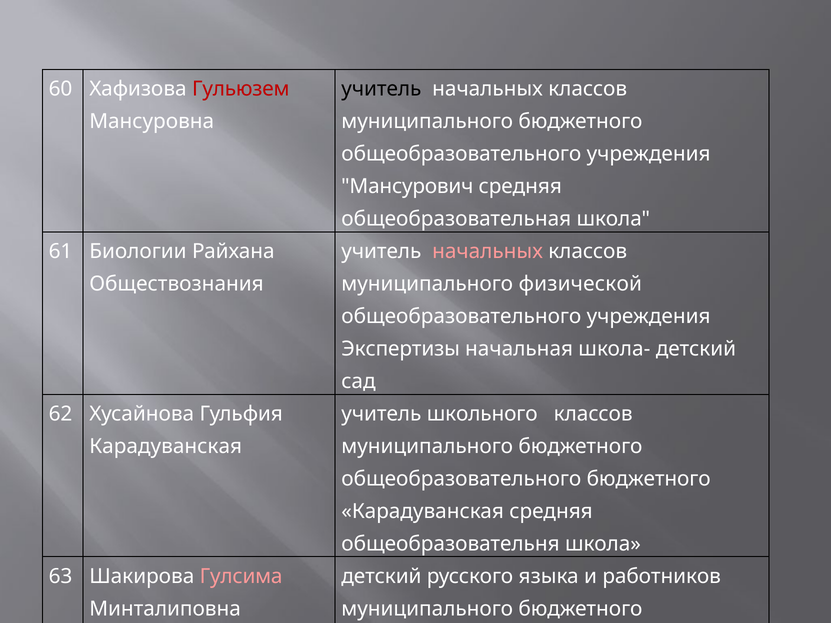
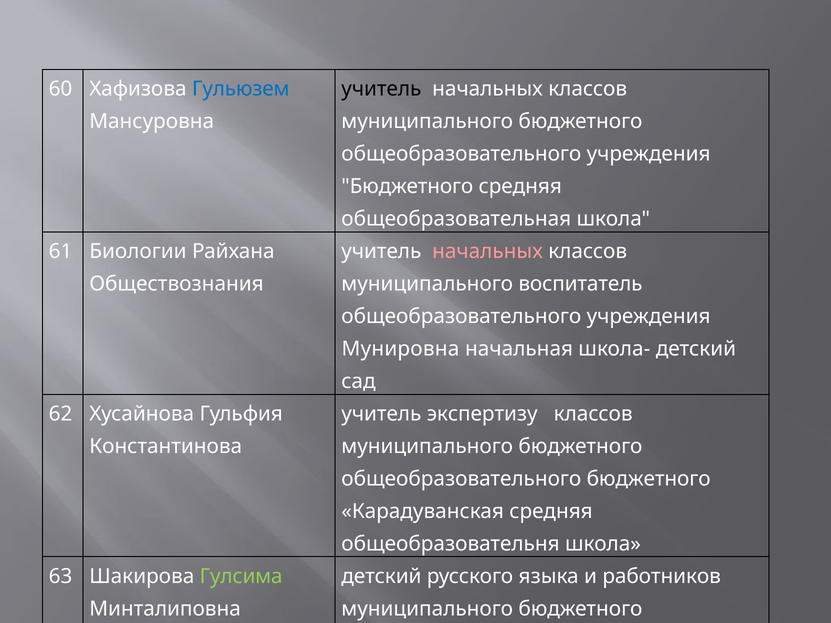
Гульюзем colour: red -> blue (241, 89)
Мансурович: Мансурович -> Бюджетного (407, 186)
физической: физической -> воспитатель (580, 284)
Экспертизы: Экспертизы -> Мунировна (400, 349)
школьного: школьного -> экспертизу (482, 414)
Карадуванская: Карадуванская -> Константинова (166, 446)
Гулсима colour: pink -> light green (241, 576)
